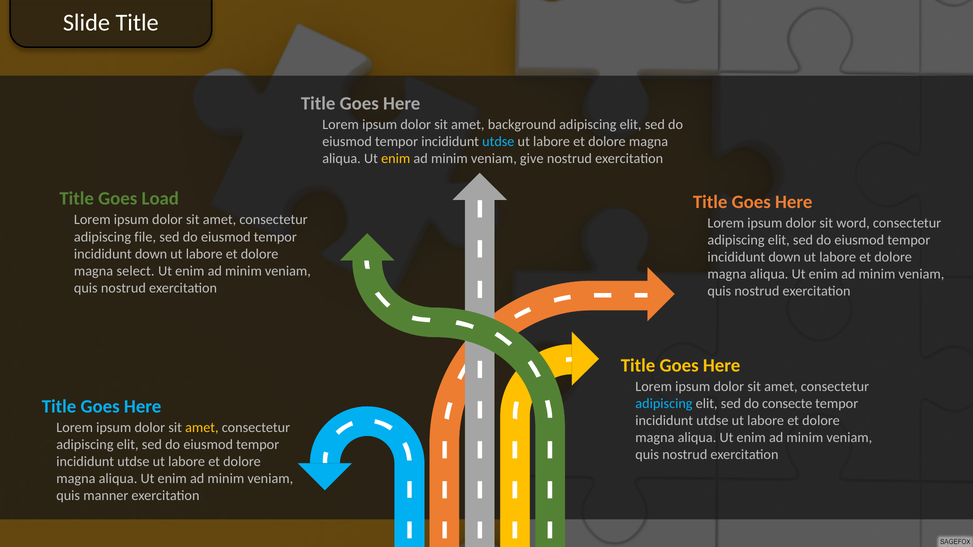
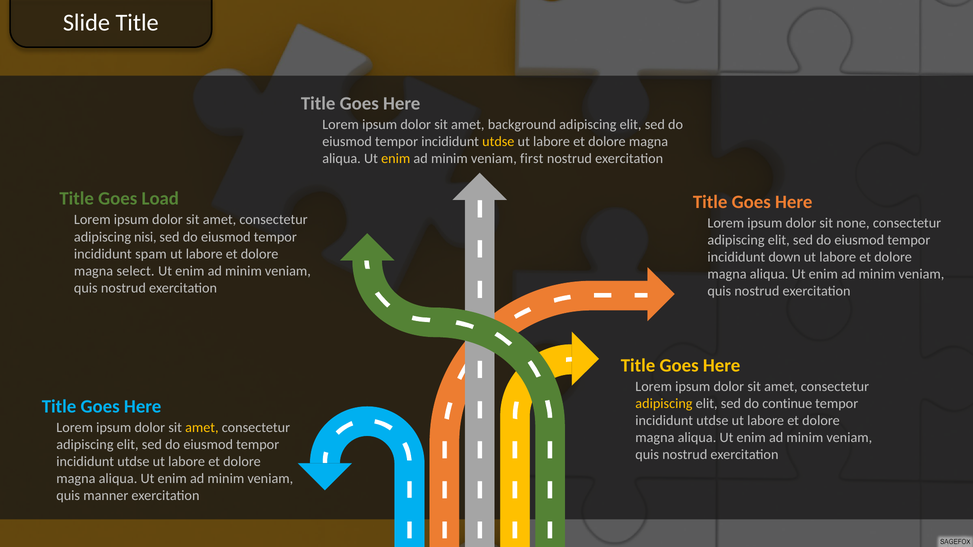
utdse colour: light blue -> yellow (498, 141)
give: give -> first (532, 159)
word: word -> none (853, 223)
file: file -> nisi (145, 237)
down: down -> spam (151, 254)
adipiscing colour: light blue -> yellow (664, 404)
consecte: consecte -> continue (787, 404)
